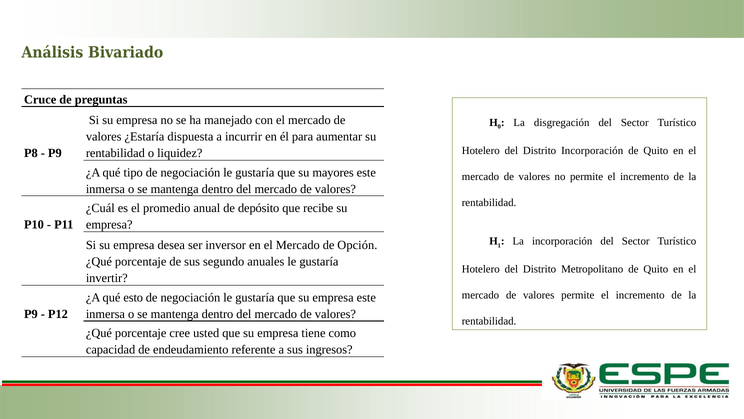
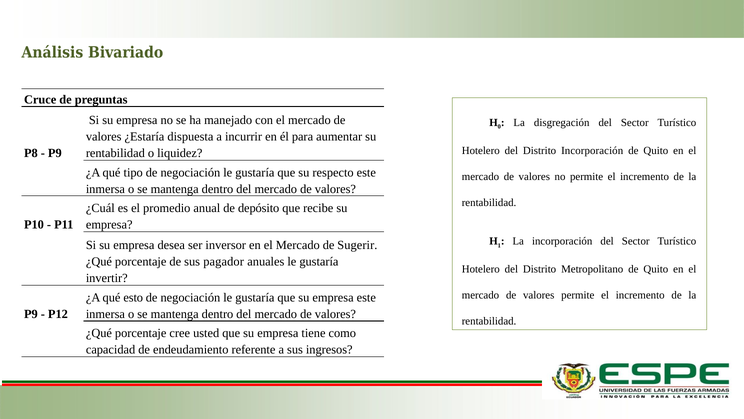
mayores: mayores -> respecto (333, 172)
Opción: Opción -> Sugerir (357, 245)
segundo: segundo -> pagador (224, 262)
